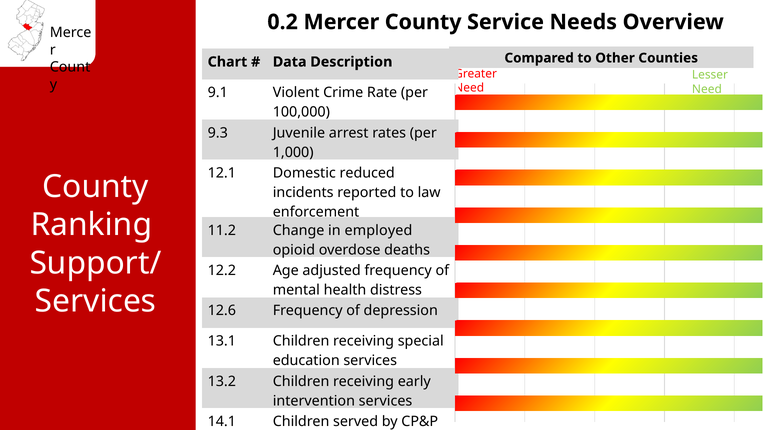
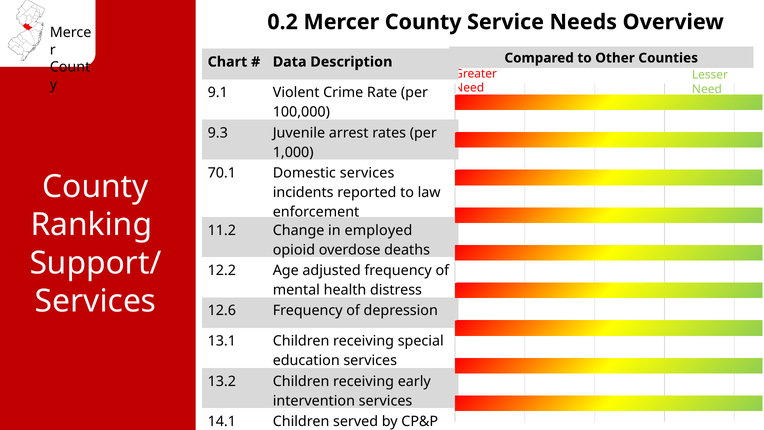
12.1: 12.1 -> 70.1 (222, 173)
Domestic reduced: reduced -> services (367, 173)
